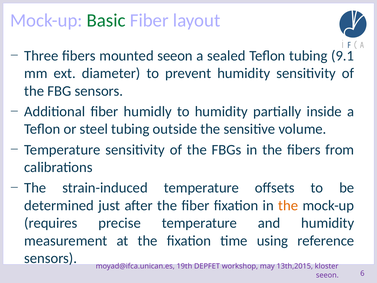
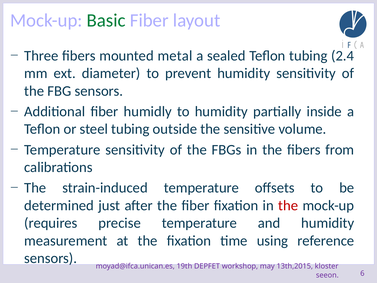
mounted seeon: seeon -> metal (175, 56)
9.1: 9.1 -> 2.4 (343, 56)
the colour: orange -> red (288, 205)
